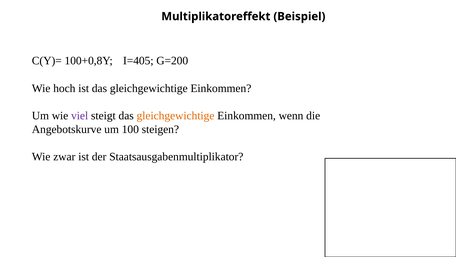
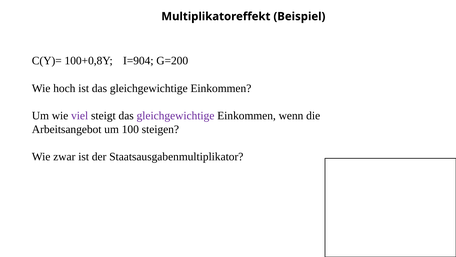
I=405: I=405 -> I=904 (138, 61)
gleichgewichtige colour: orange -> purple (176, 115)
Angebotskurve: Angebotskurve -> Arbeitsangebot (67, 129)
